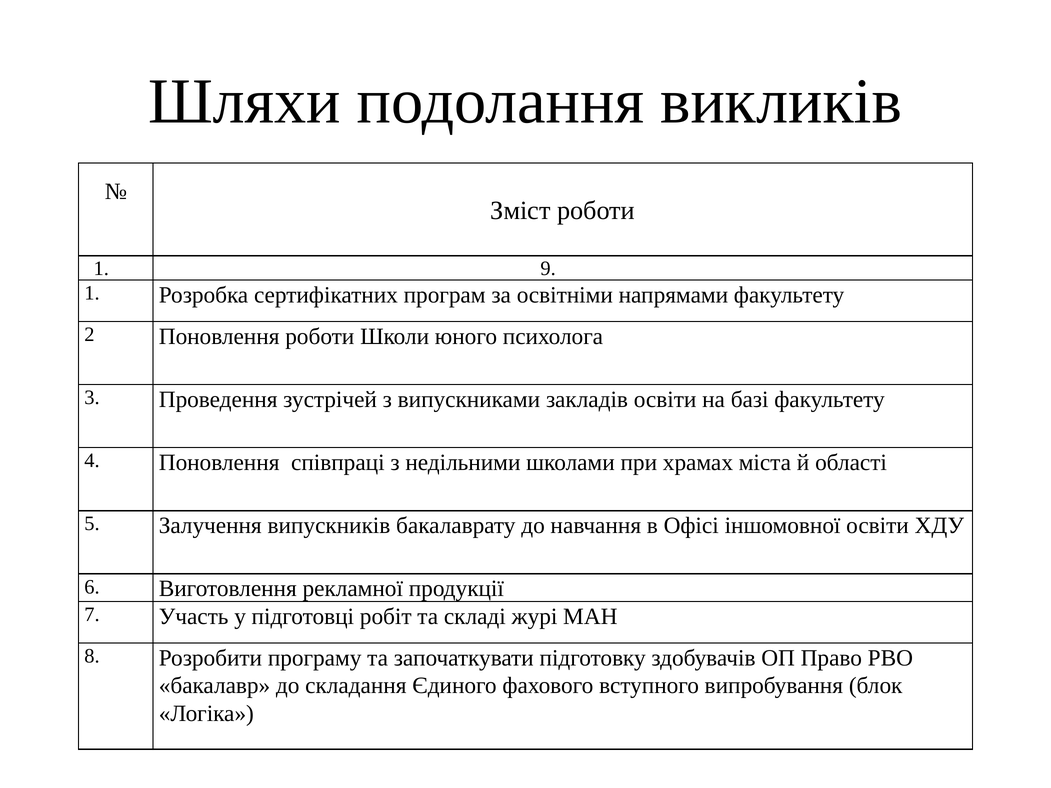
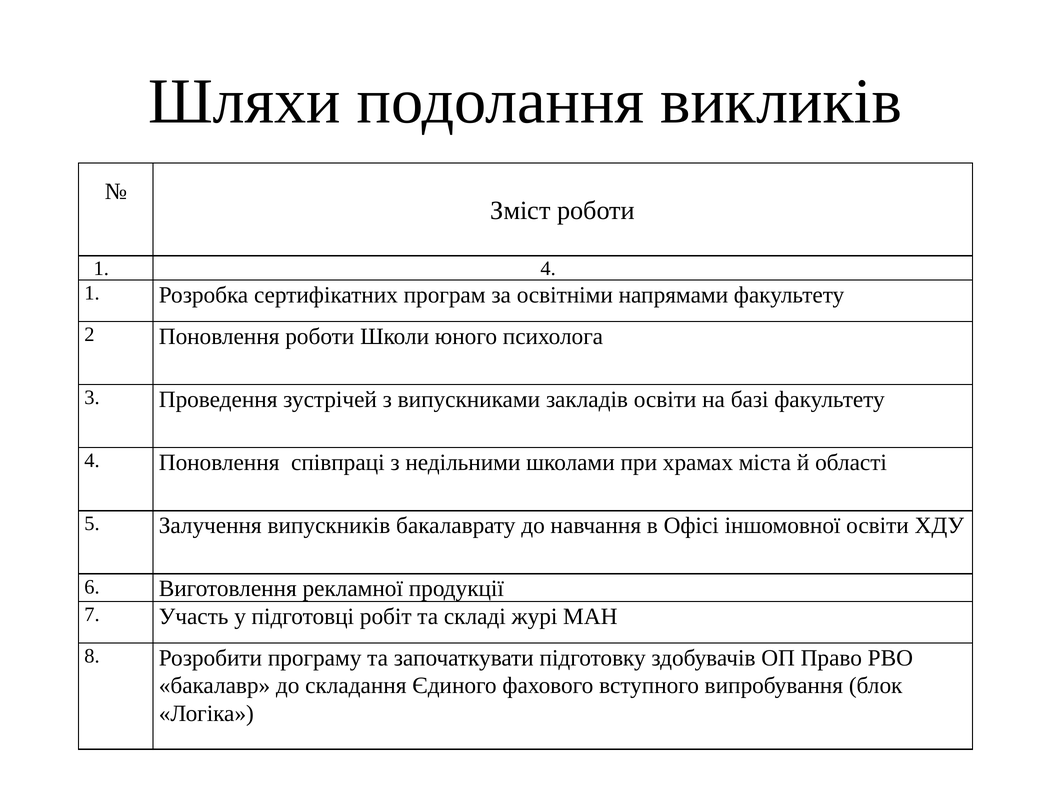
1 9: 9 -> 4 (548, 269)
